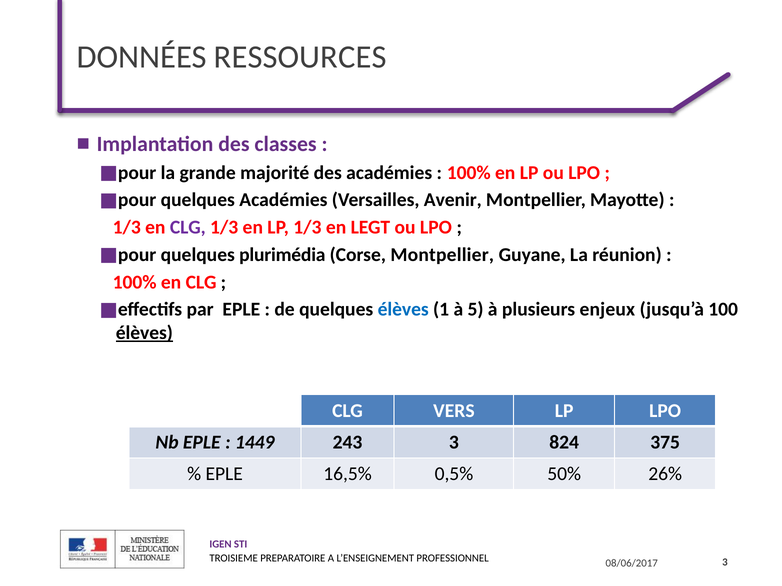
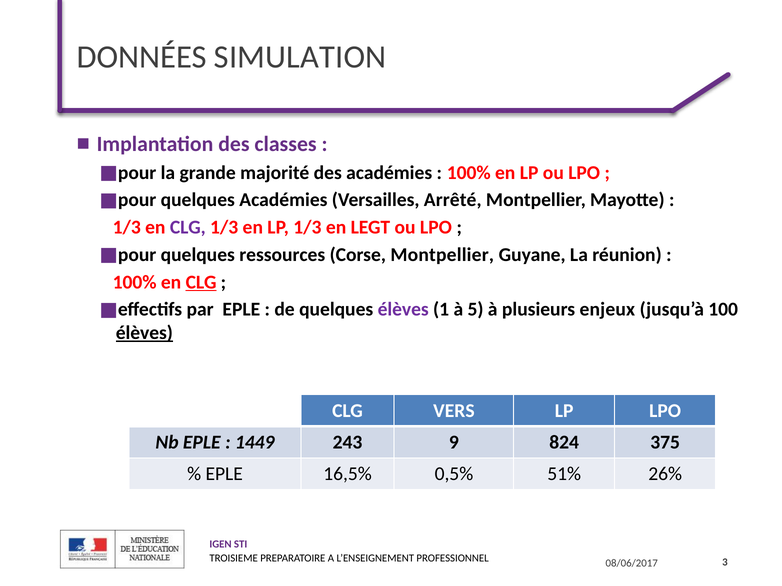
RESSOURCES: RESSOURCES -> SIMULATION (300, 57)
Avenir: Avenir -> Arrêté (453, 200)
plurimédia: plurimédia -> ressources (282, 255)
CLG underline: none -> present (201, 282)
élèves colour: blue -> purple (403, 310)
243 3: 3 -> 9 (454, 443)
50%: 50% -> 51% (564, 474)
